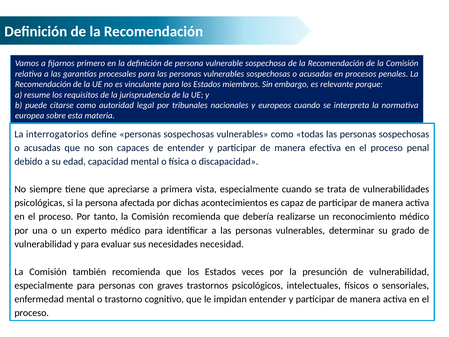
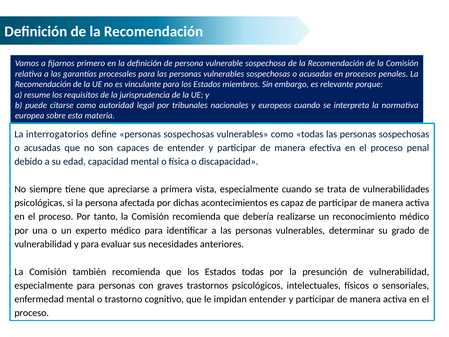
necesidad: necesidad -> anteriores (222, 244)
Estados veces: veces -> todas (253, 272)
